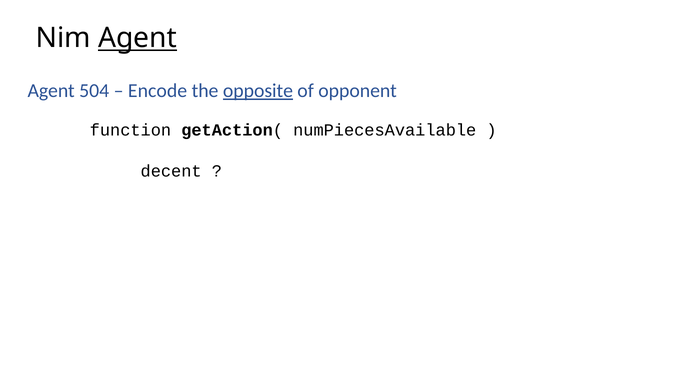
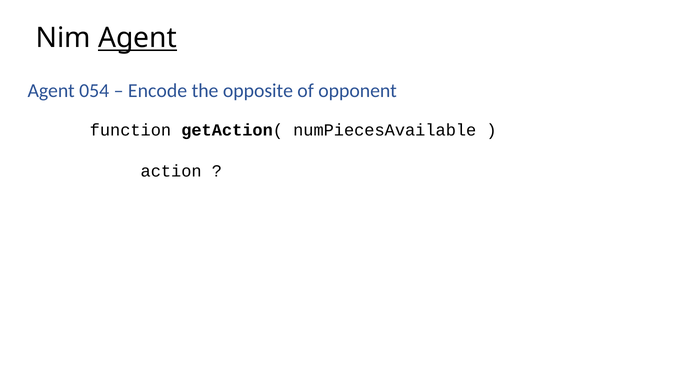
504: 504 -> 054 (94, 91)
opposite underline: present -> none (258, 91)
decent: decent -> action (171, 171)
